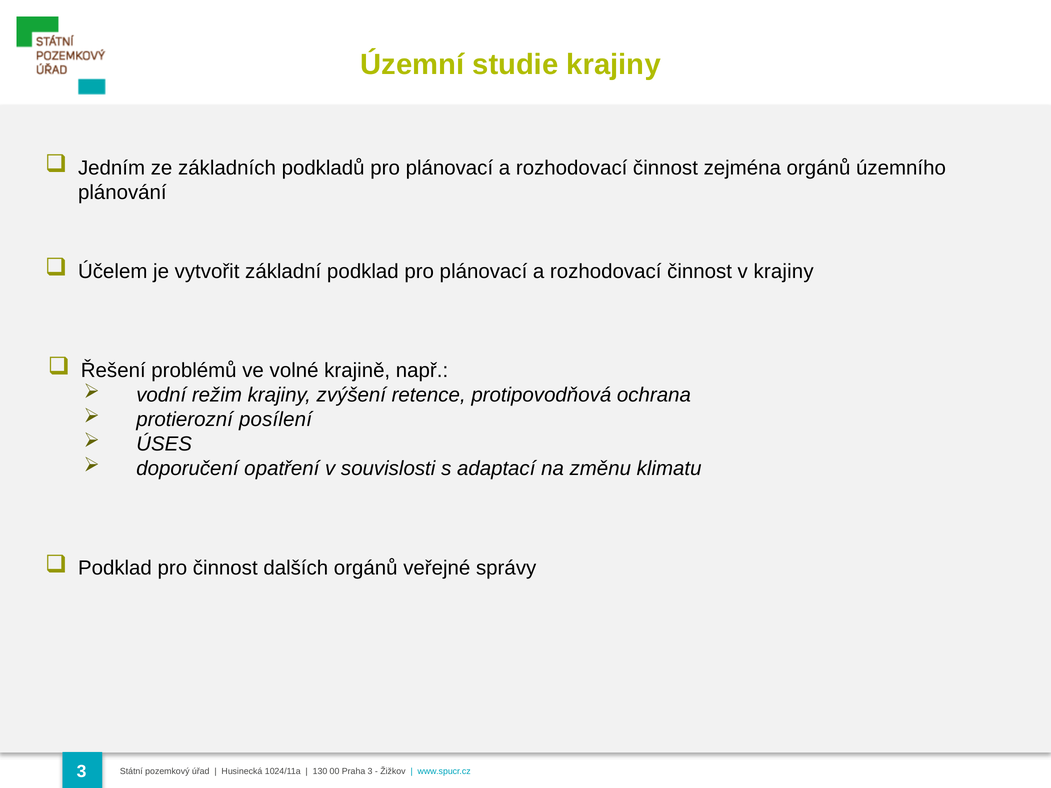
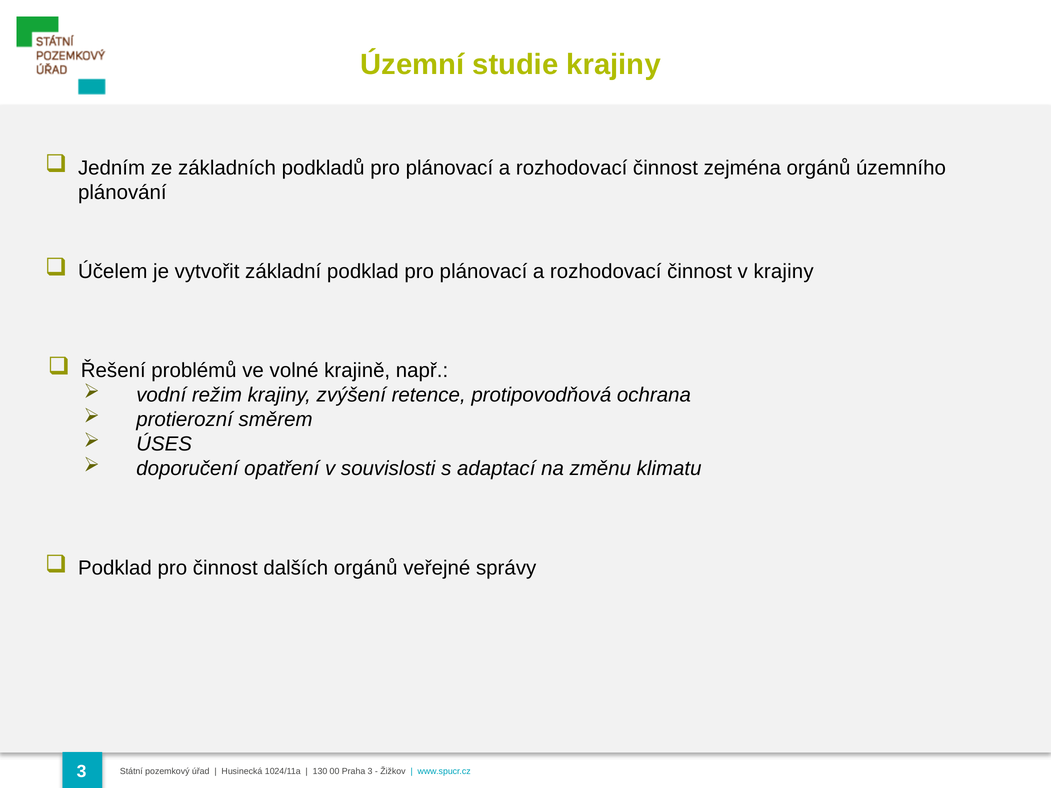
posílení: posílení -> směrem (276, 420)
